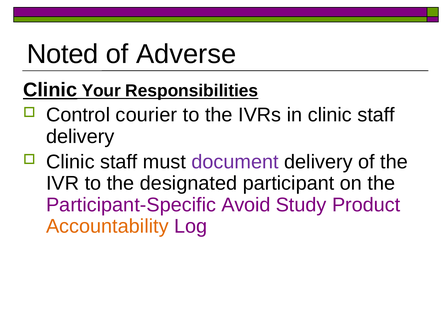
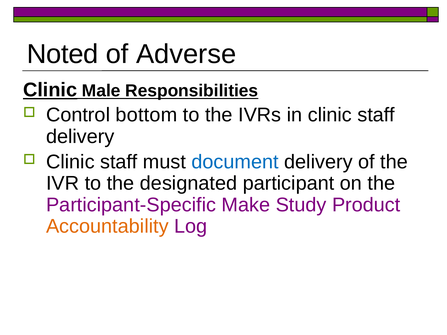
Your: Your -> Male (101, 91)
courier: courier -> bottom (146, 115)
document colour: purple -> blue (235, 162)
Avoid: Avoid -> Make (246, 205)
